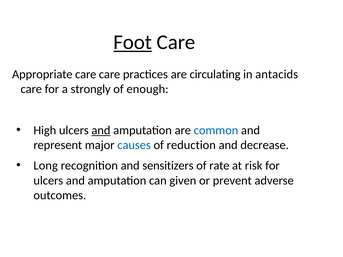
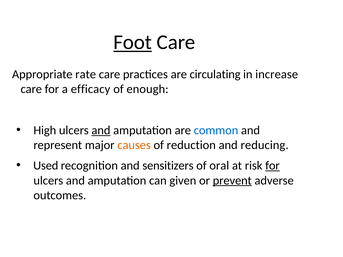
Appropriate care: care -> rate (86, 74)
antacids: antacids -> increase (277, 74)
strongly: strongly -> efficacy (91, 89)
causes colour: blue -> orange (134, 145)
decrease: decrease -> reducing (265, 145)
Long: Long -> Used (46, 166)
rate: rate -> oral (219, 166)
for underline: none -> present (272, 166)
prevent underline: none -> present (232, 181)
